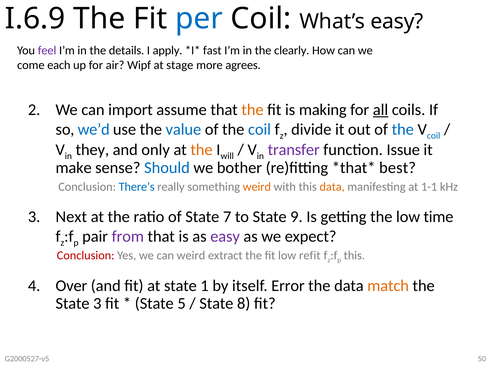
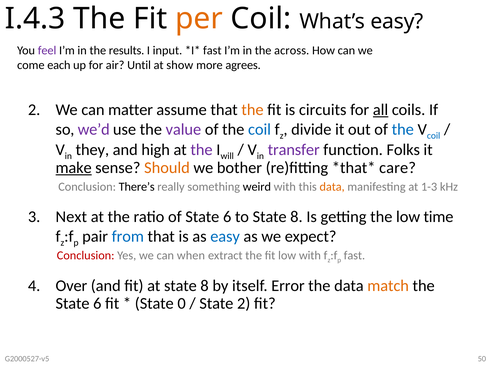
I.6.9: I.6.9 -> I.4.3 (35, 18)
per colour: blue -> orange (199, 18)
details: details -> results (127, 51)
apply: apply -> input (167, 51)
clearly: clearly -> across (292, 51)
Wipf: Wipf -> Until (139, 65)
stage: stage -> show (180, 65)
import: import -> matter (131, 110)
making: making -> circuits (323, 110)
we’d colour: blue -> purple (94, 130)
value colour: blue -> purple (183, 130)
only: only -> high (156, 150)
the colour: orange -> purple (202, 150)
Issue: Issue -> Folks (403, 150)
make underline: none -> present (74, 168)
Should colour: blue -> orange (167, 168)
best: best -> care (398, 168)
There’s colour: blue -> black (137, 187)
weird colour: orange -> black (257, 187)
1-1: 1-1 -> 1-3 (429, 187)
of State 7: 7 -> 6 (227, 217)
to State 9: 9 -> 8 (296, 217)
from colour: purple -> blue (128, 236)
easy colour: purple -> blue (225, 236)
can weird: weird -> when (191, 255)
low refit: refit -> with (310, 255)
this: this -> fast (354, 255)
at state 1: 1 -> 8 (205, 286)
3: 3 -> 6 (97, 304)
5: 5 -> 0 (182, 304)
State 8: 8 -> 2 (244, 304)
